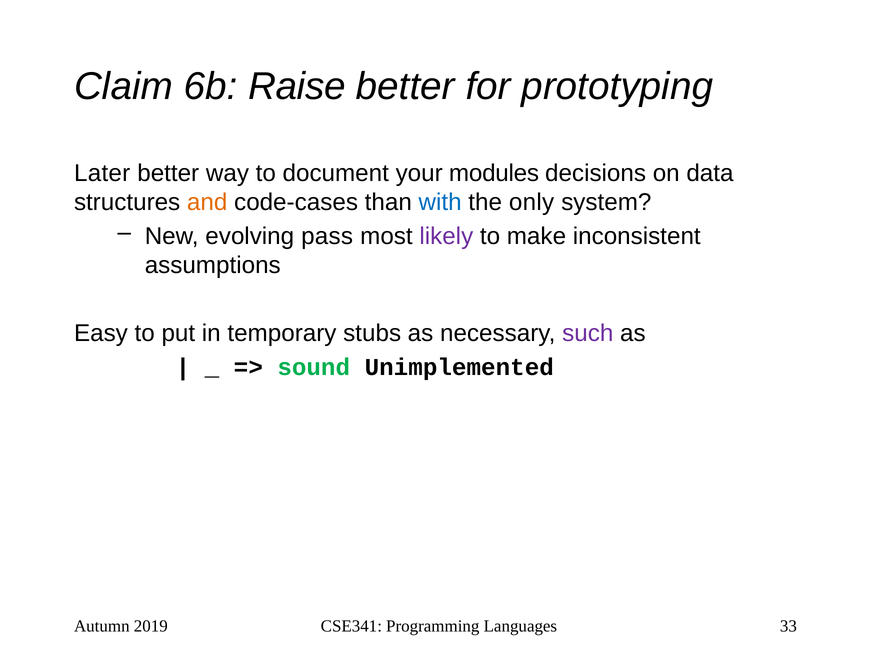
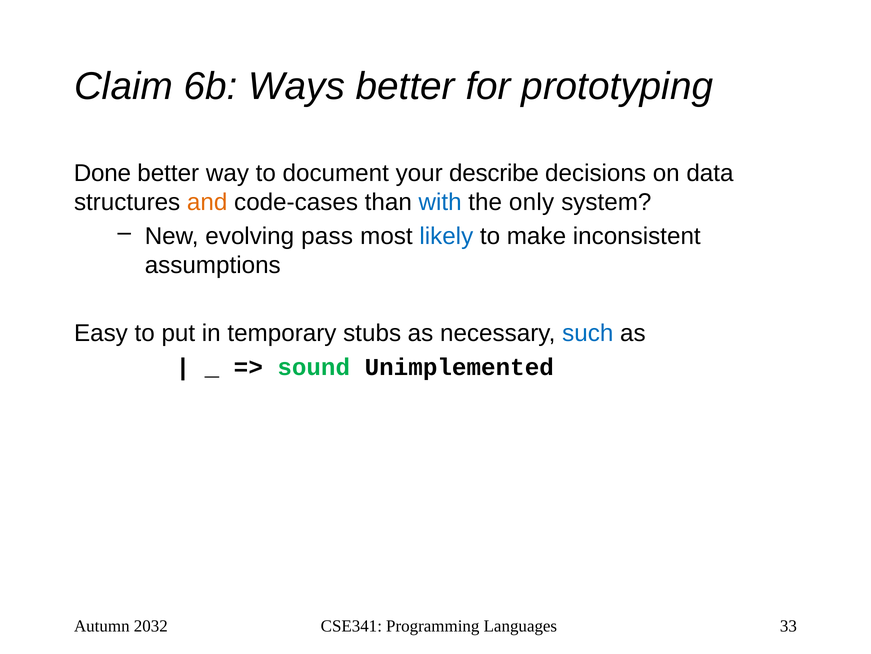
Raise: Raise -> Ways (297, 86)
Later: Later -> Done (102, 173)
modules: modules -> describe (494, 173)
likely colour: purple -> blue (446, 236)
such colour: purple -> blue (588, 333)
2019: 2019 -> 2032 (151, 625)
